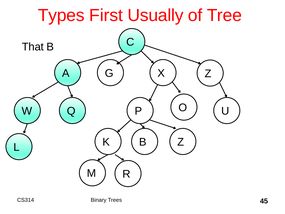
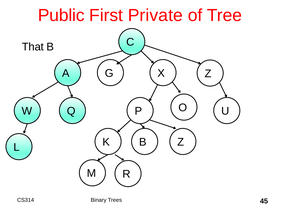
Types: Types -> Public (61, 15)
Usually: Usually -> Private (155, 15)
